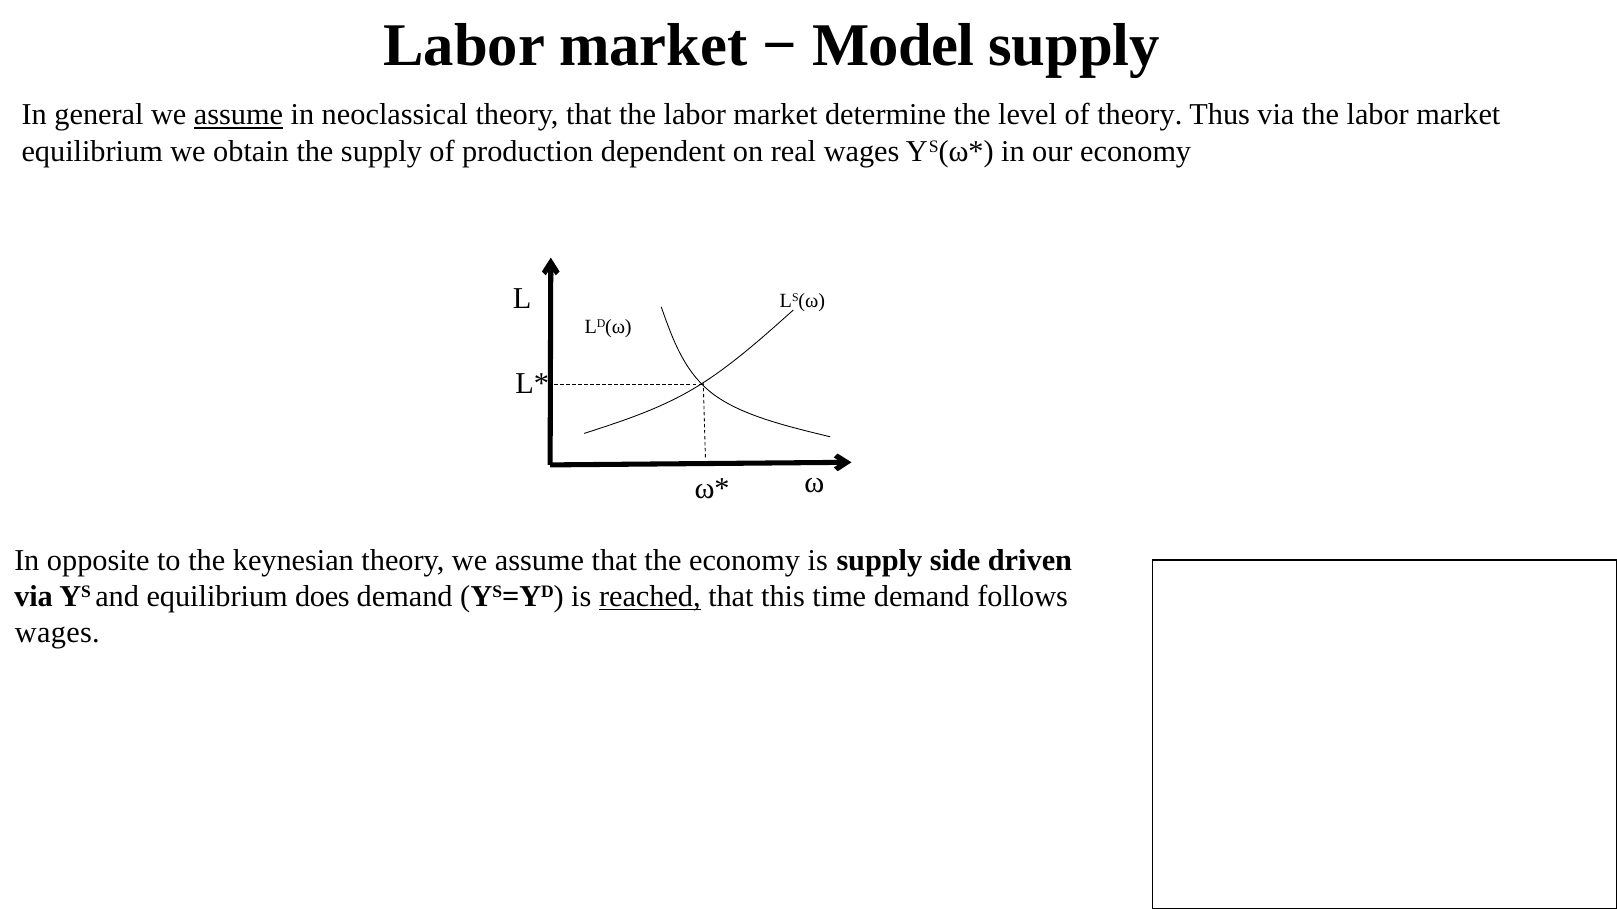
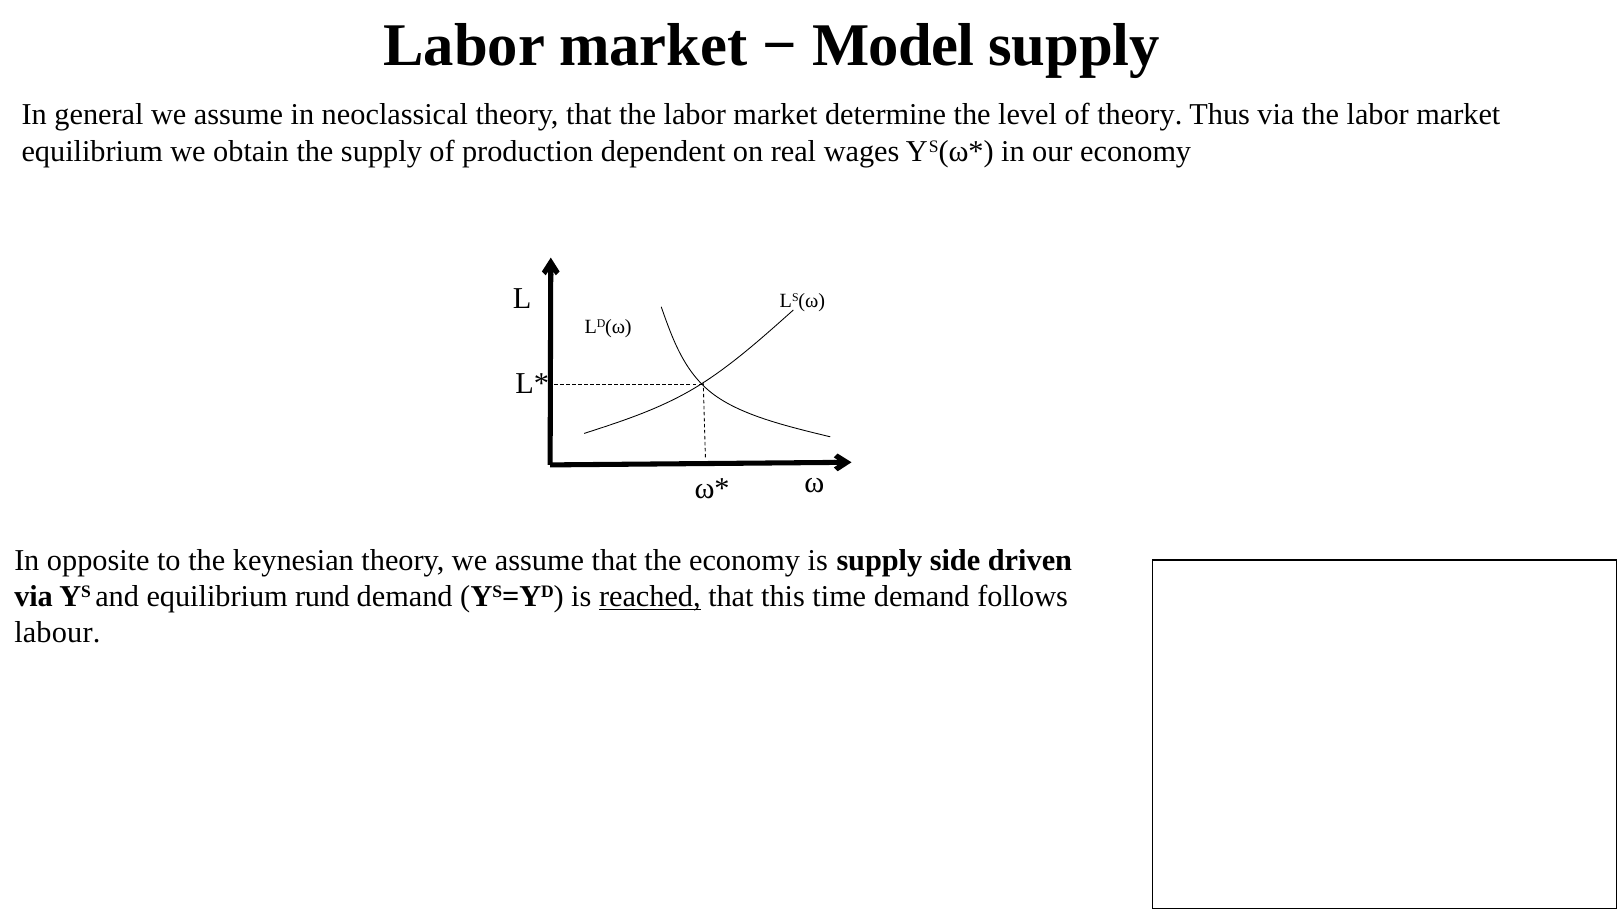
assume underline: present -> none (239, 115)
does: does -> rund (322, 597)
wages: wages -> labour (57, 633)
